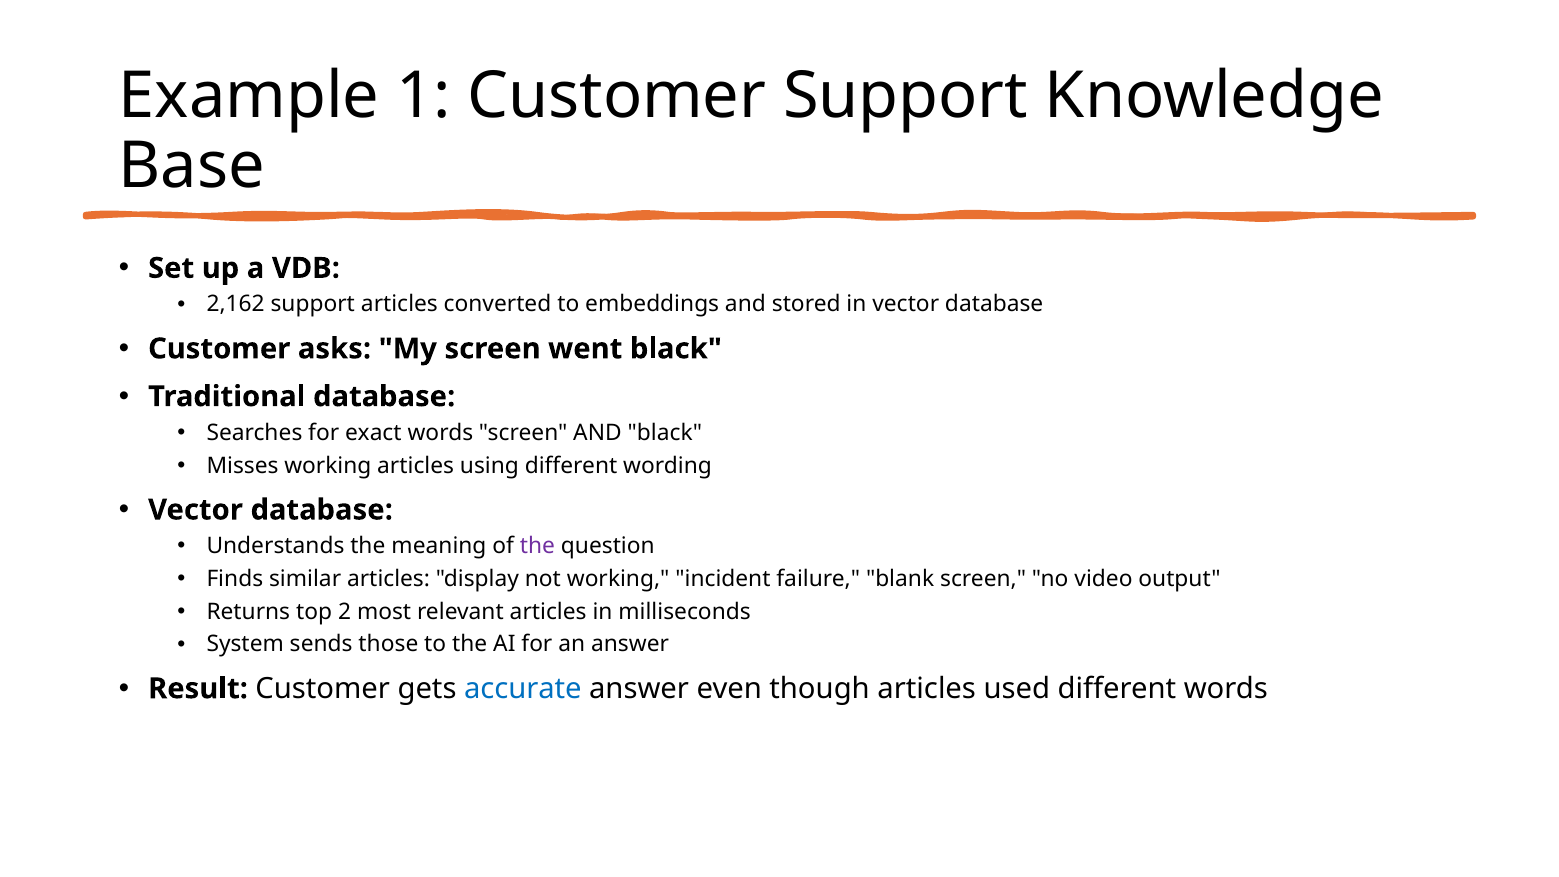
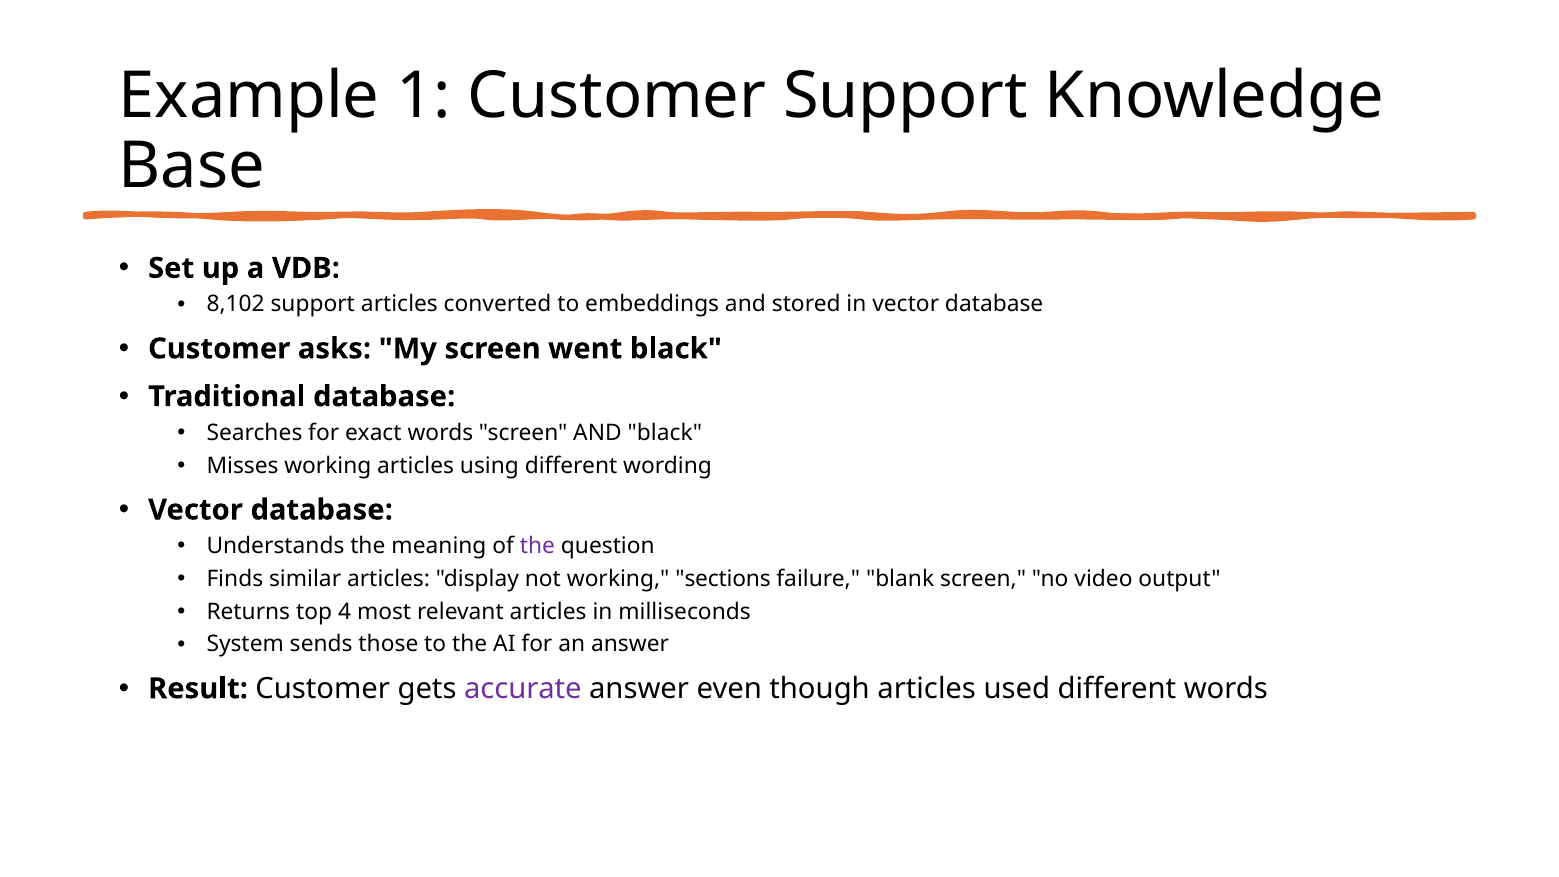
2,162: 2,162 -> 8,102 (236, 304)
incident: incident -> sections (723, 579)
2: 2 -> 4 (345, 612)
accurate colour: blue -> purple (523, 689)
